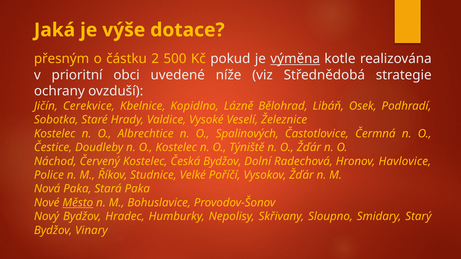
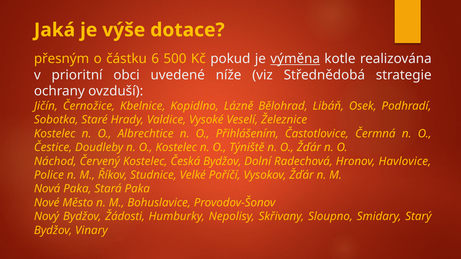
2: 2 -> 6 (155, 59)
Cerekvice: Cerekvice -> Černožice (89, 106)
Spalinových: Spalinových -> Přihlášením (247, 134)
Město underline: present -> none (78, 203)
Hradec: Hradec -> Žádosti (125, 217)
